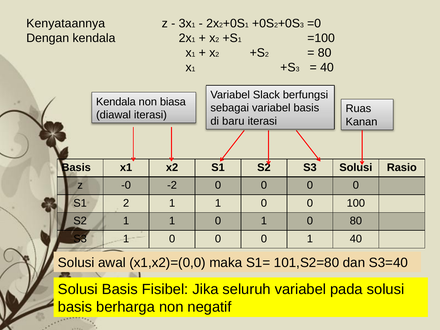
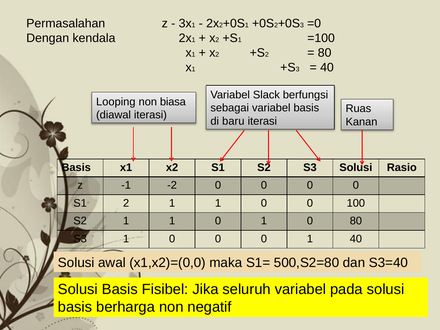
Kenyataannya: Kenyataannya -> Permasalahan (66, 24)
Kendala: Kendala -> Looping (116, 102)
-0: -0 -> -1 (126, 185)
101,S2=80: 101,S2=80 -> 500,S2=80 (307, 263)
